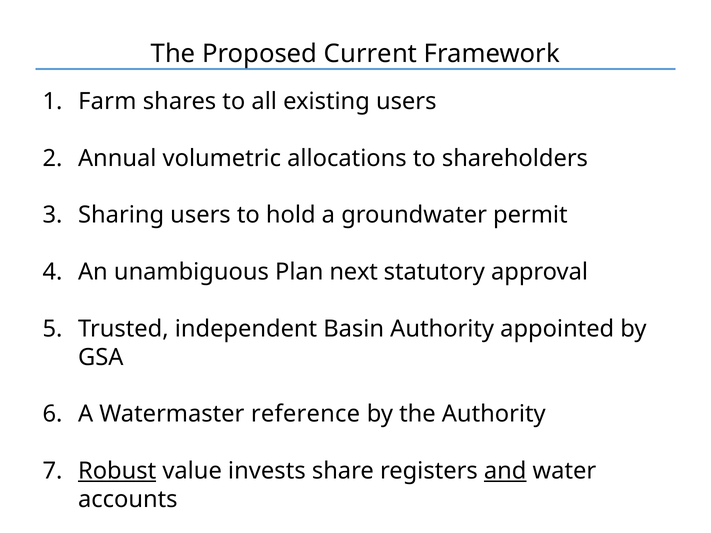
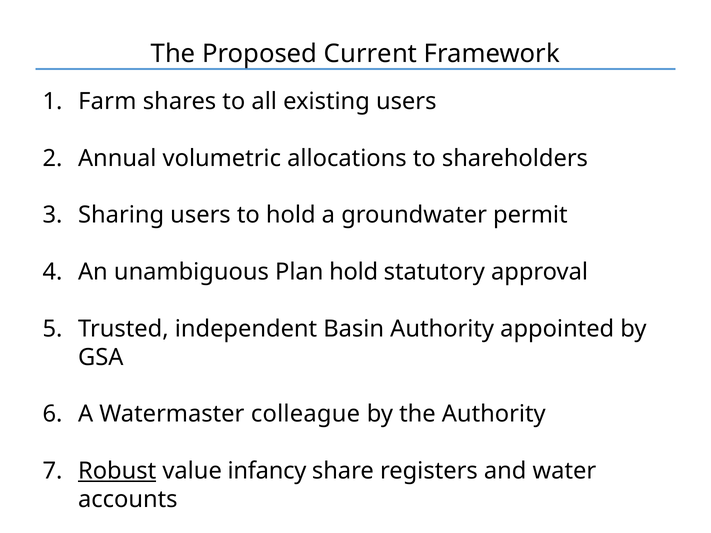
Plan next: next -> hold (354, 272)
reference: reference -> colleague (305, 414)
invests: invests -> infancy (267, 471)
and underline: present -> none (505, 471)
